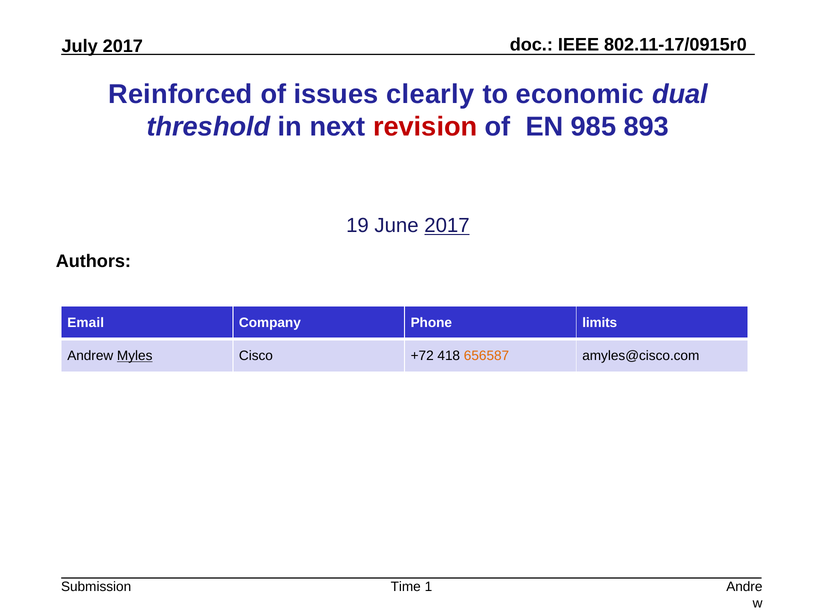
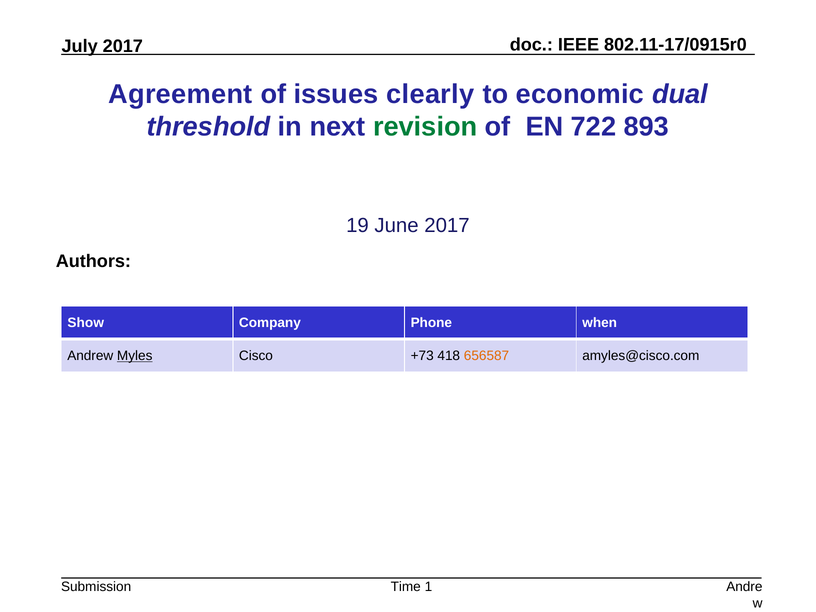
Reinforced: Reinforced -> Agreement (180, 94)
revision colour: red -> green (425, 127)
985: 985 -> 722 (594, 127)
2017 underline: present -> none (447, 226)
Email: Email -> Show (86, 323)
limits: limits -> when (600, 323)
+72: +72 -> +73 (422, 356)
